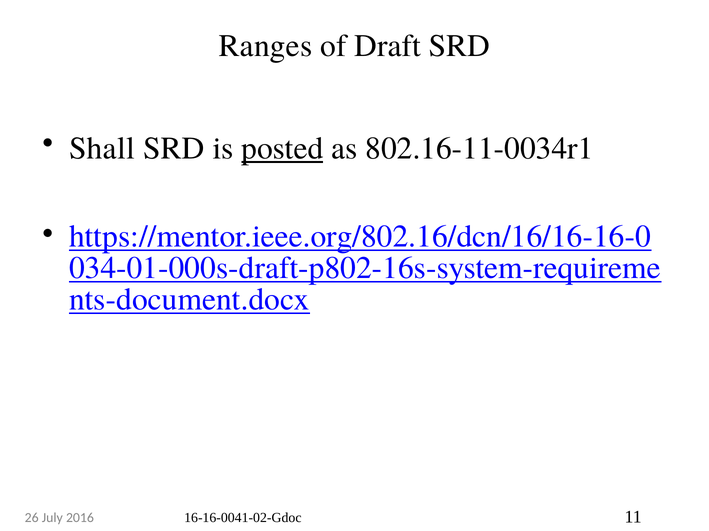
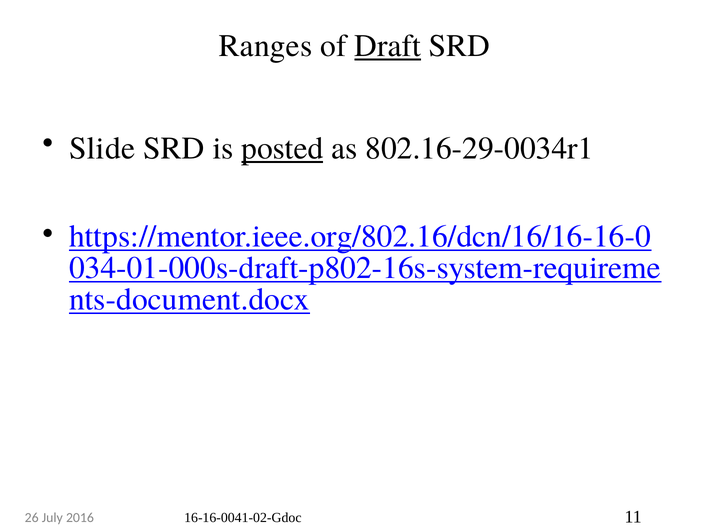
Draft underline: none -> present (388, 46)
Shall: Shall -> Slide (102, 149)
802.16-11-0034r1: 802.16-11-0034r1 -> 802.16-29-0034r1 (479, 149)
